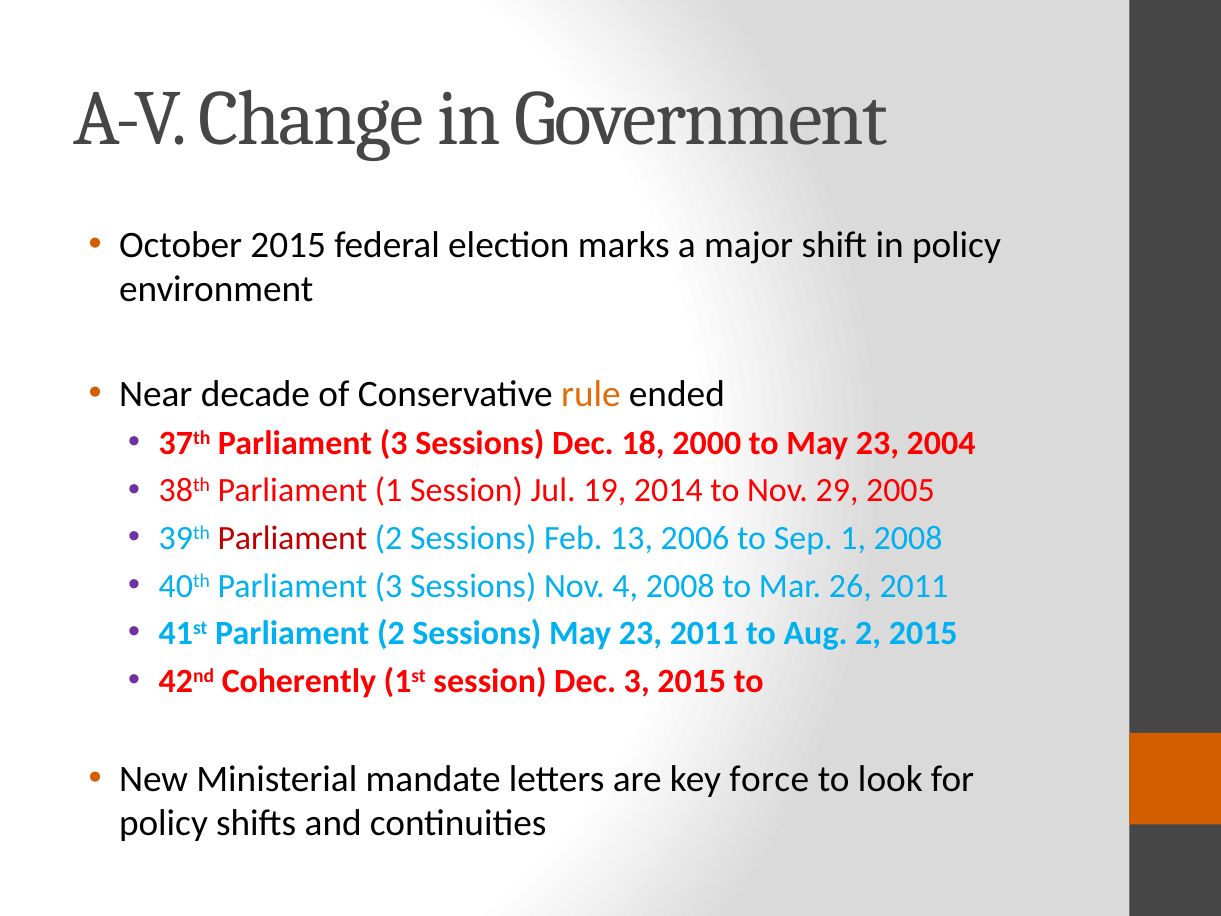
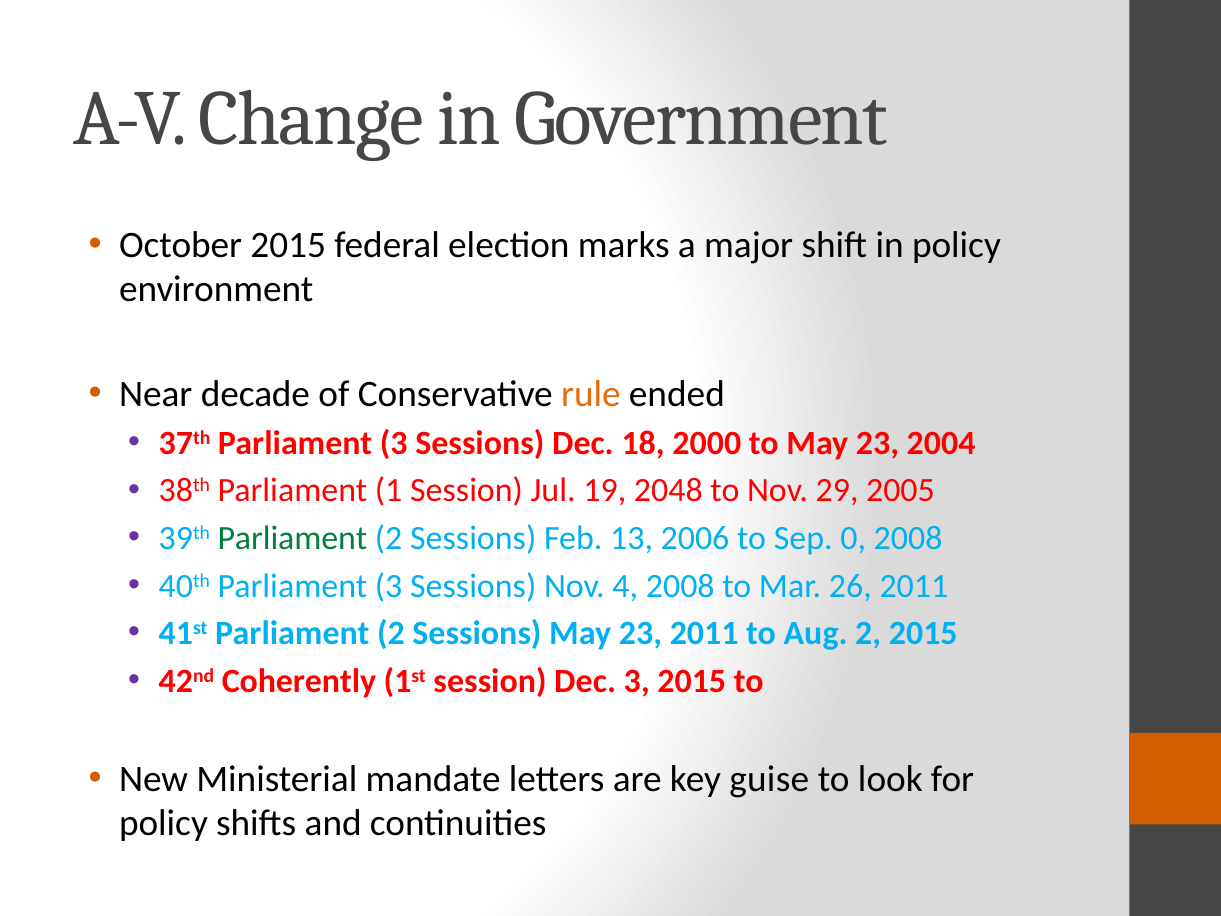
2014: 2014 -> 2048 (668, 491)
Parliament colour: red -> green (292, 538)
Sep 1: 1 -> 0 (853, 538)
force: force -> guise (769, 779)
